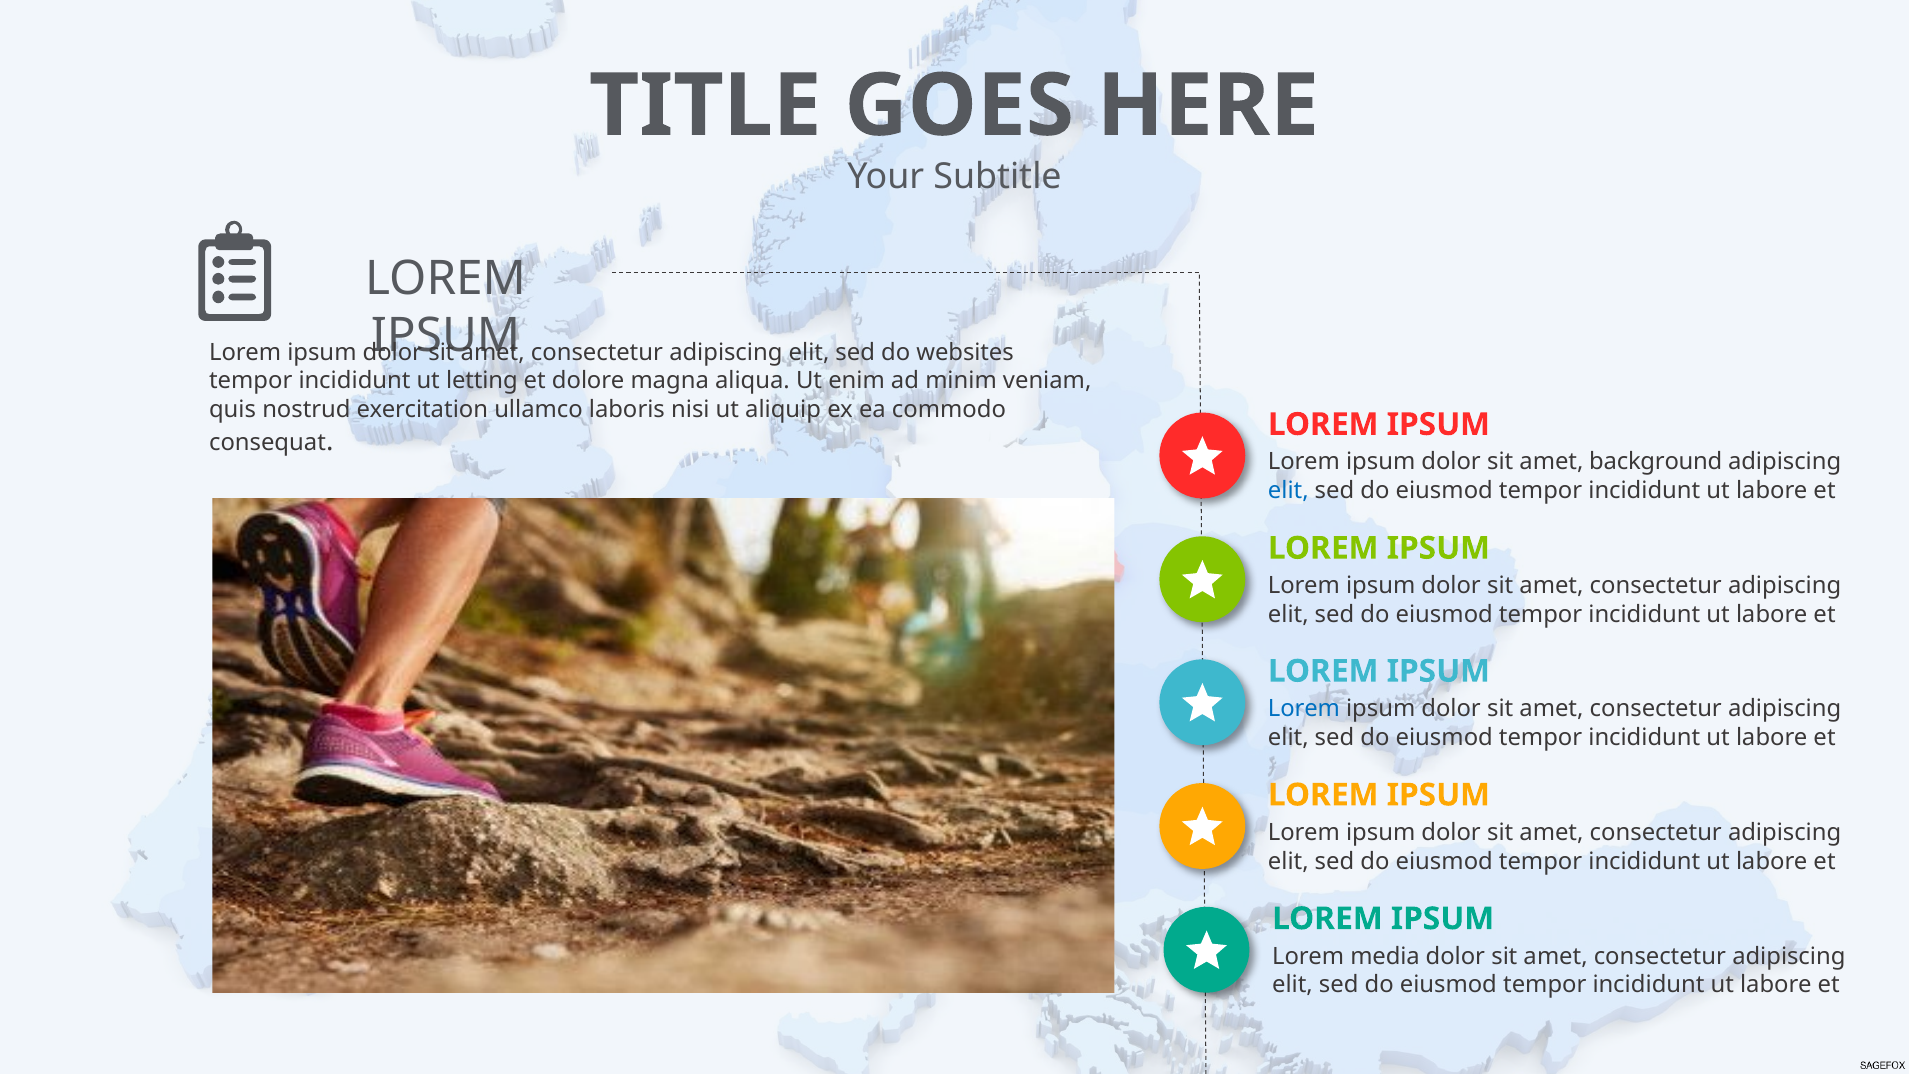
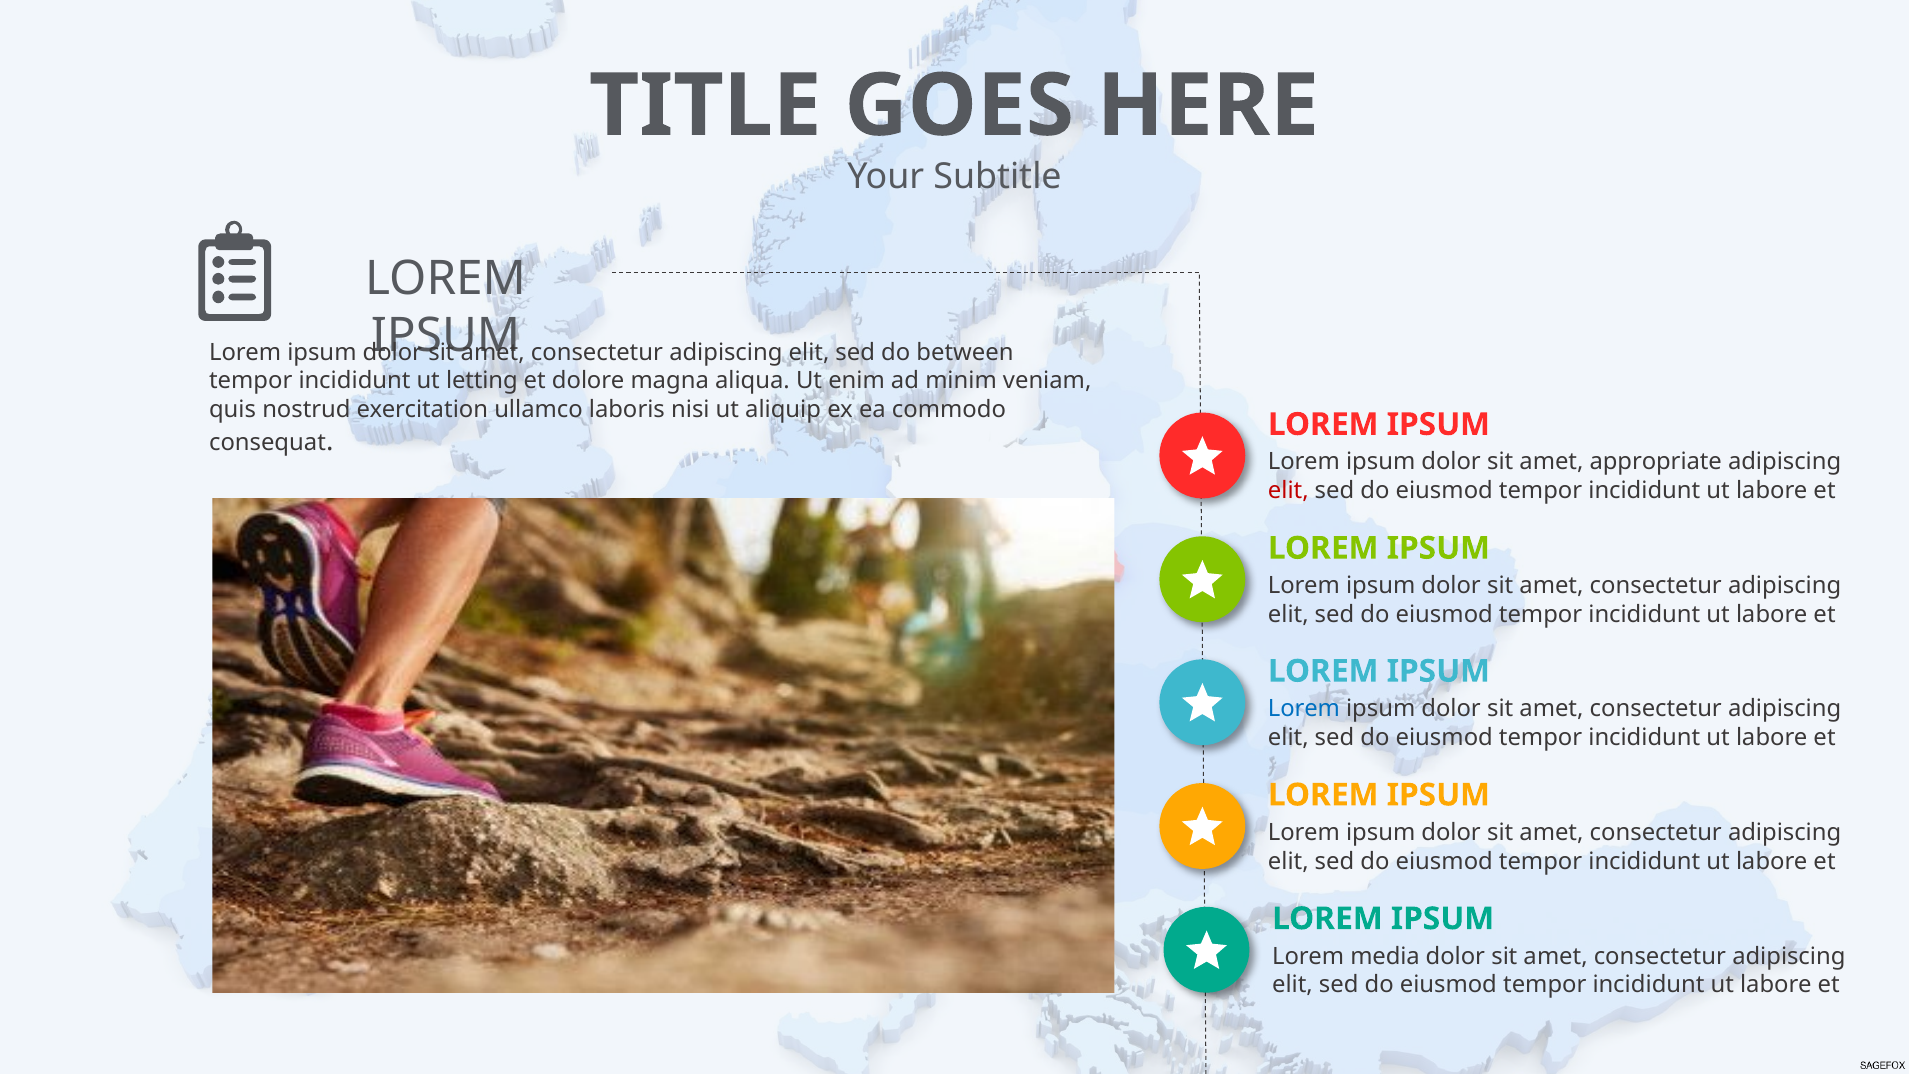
websites: websites -> between (965, 352)
background: background -> appropriate (1656, 462)
elit colour: blue -> red (1288, 491)
